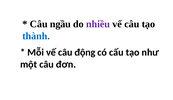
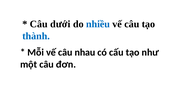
ngầu: ngầu -> dưới (60, 24)
nhiều colour: purple -> blue (98, 24)
động: động -> nhau (85, 52)
